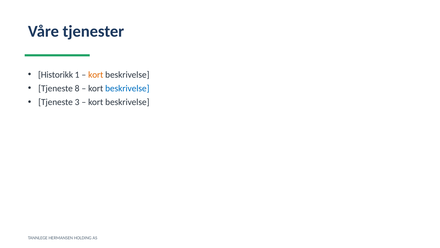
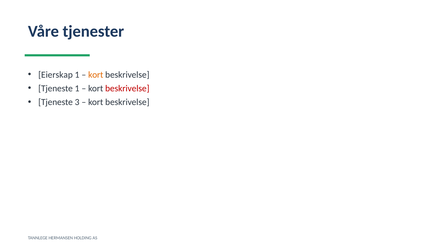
Historikk: Historikk -> Eierskap (56, 75)
Tjeneste 8: 8 -> 1 (77, 88)
beskrivelse colour: blue -> red (127, 88)
